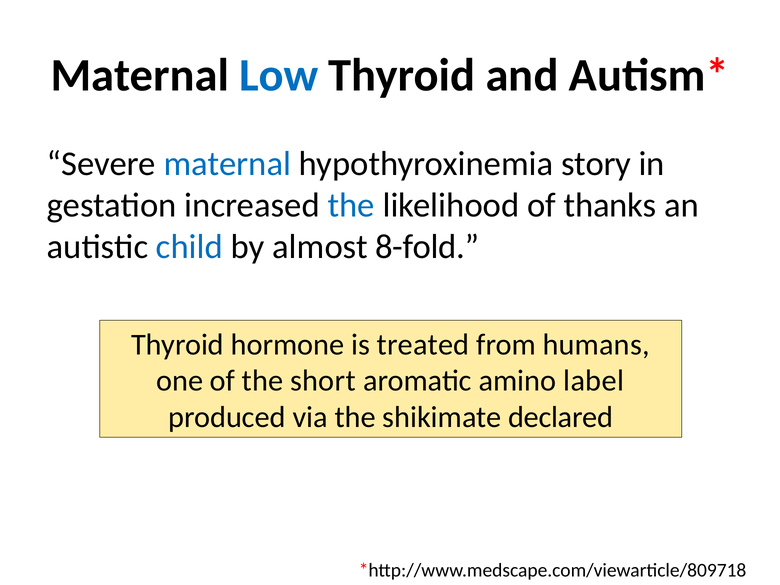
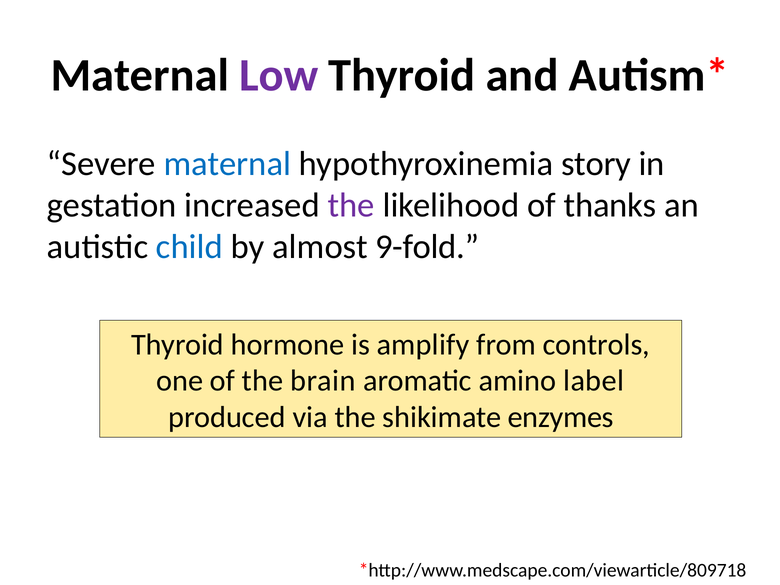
Low colour: blue -> purple (279, 75)
the colour: blue -> purple (351, 205)
8-fold: 8-fold -> 9-fold (427, 247)
treated: treated -> amplify (423, 345)
humans: humans -> controls (596, 345)
short: short -> brain (323, 381)
declared: declared -> enzymes (561, 417)
